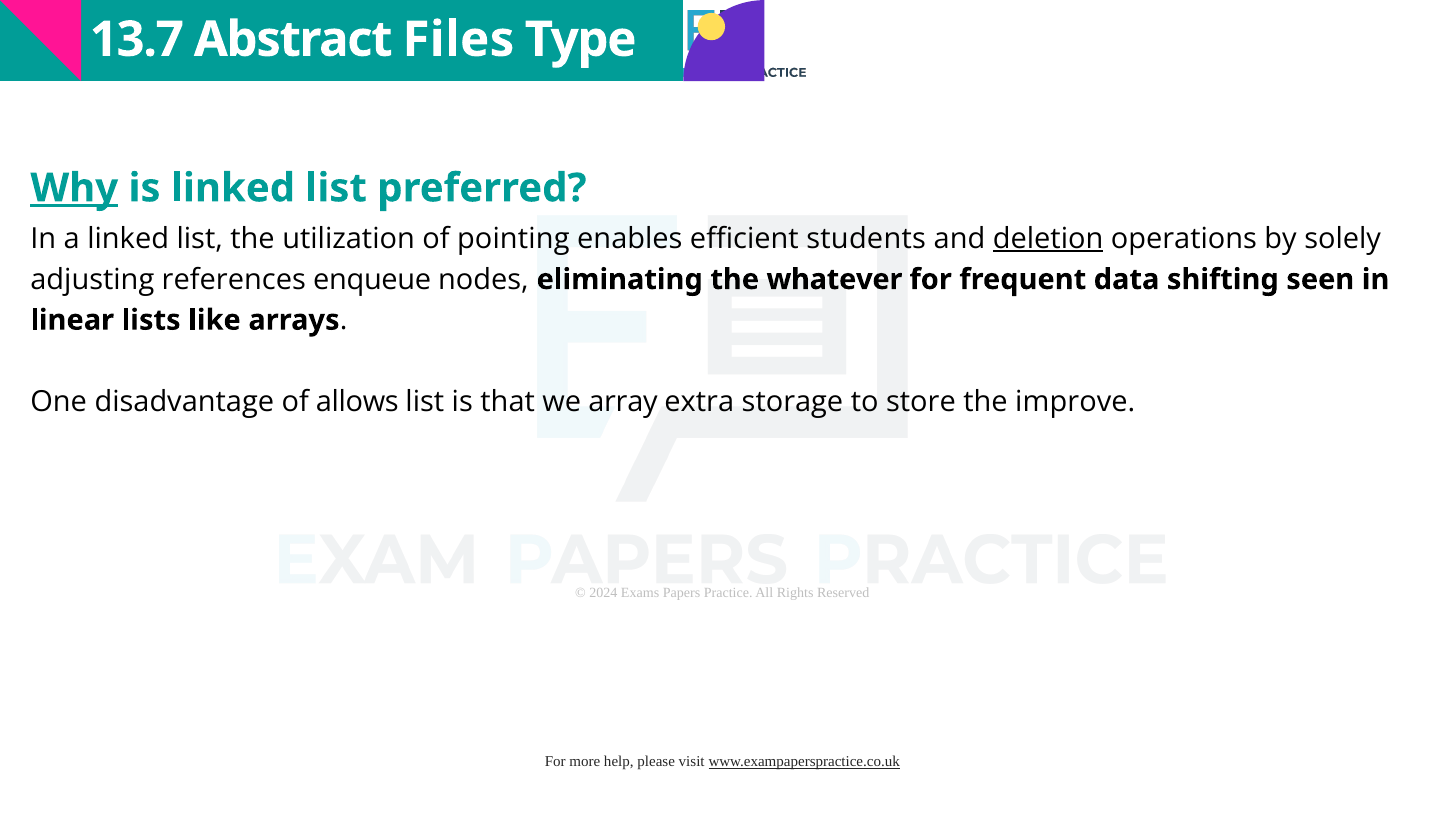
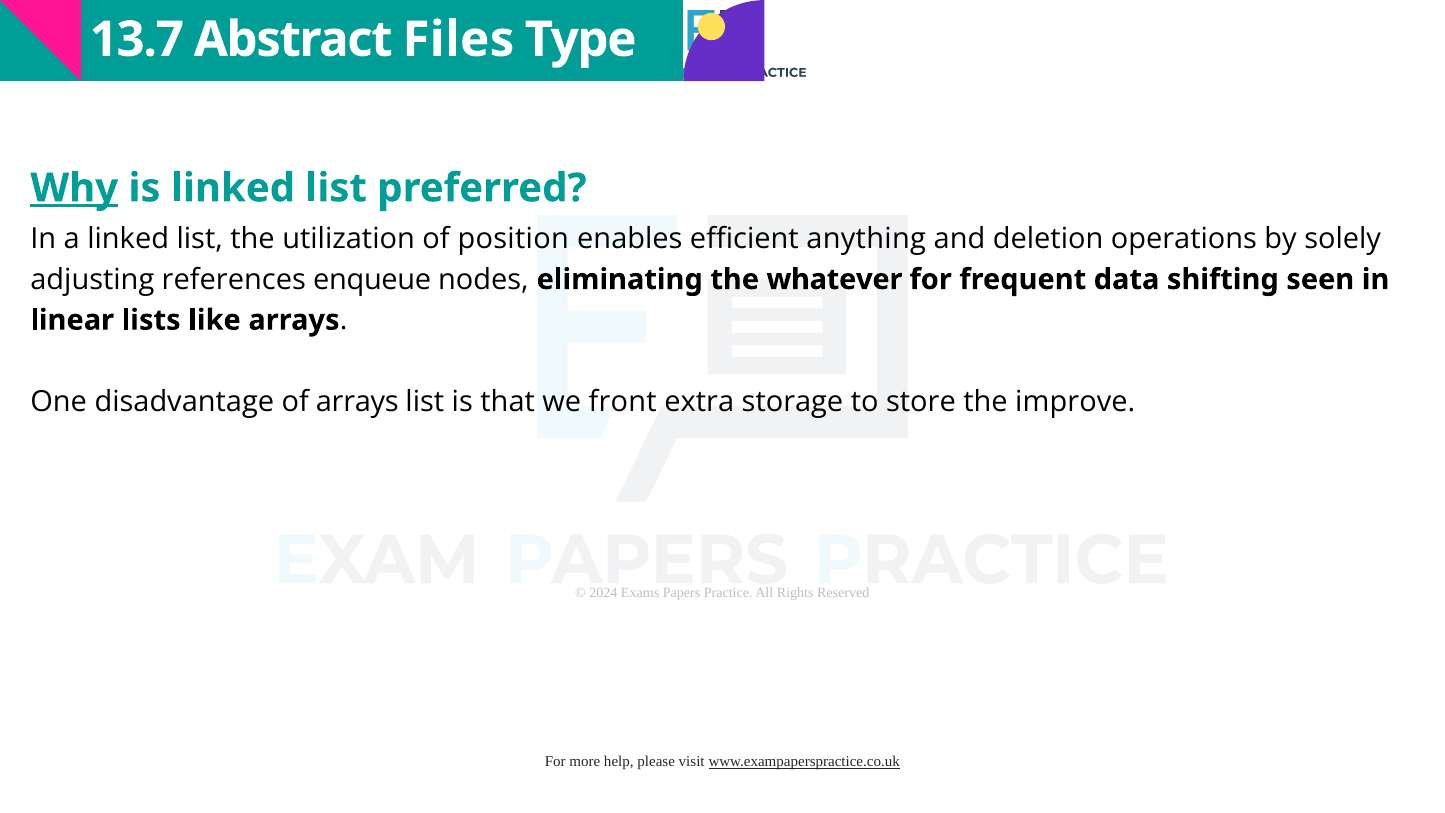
pointing: pointing -> position (513, 239)
students: students -> anything (866, 239)
deletion underline: present -> none (1048, 239)
of allows: allows -> arrays (357, 401)
array: array -> front (623, 401)
